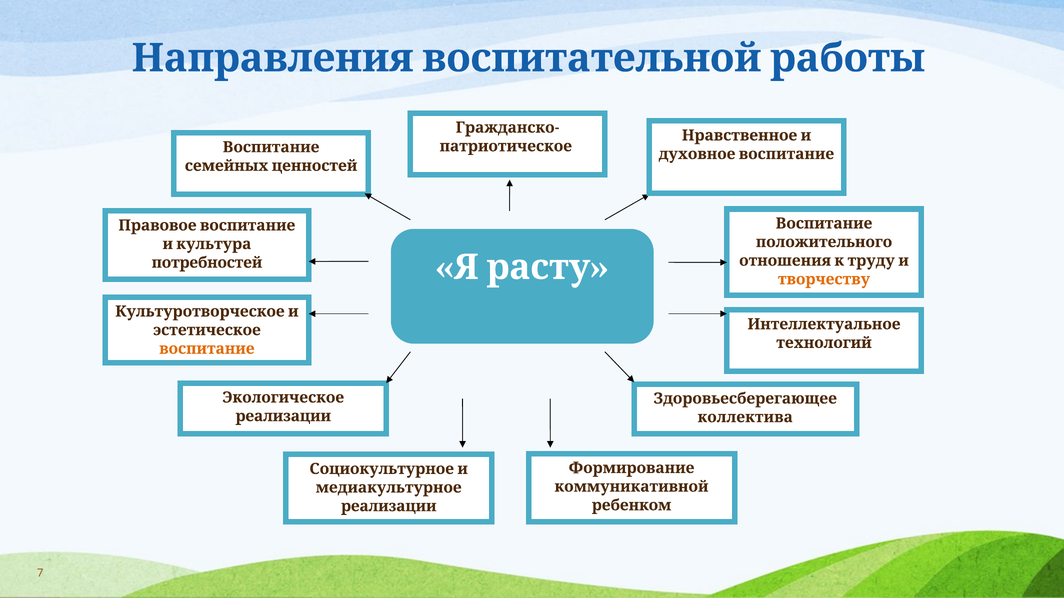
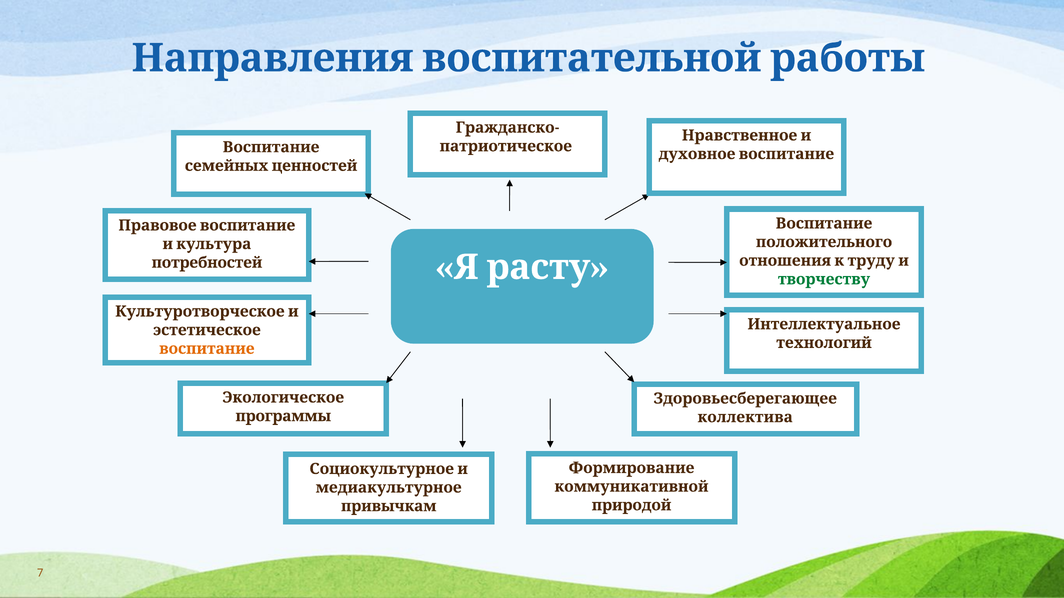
творчеству colour: orange -> green (824, 279)
реализации: реализации -> программы (283, 416)
ребенком: ребенком -> природой (632, 506)
реализации: реализации -> привычкам (389, 507)
